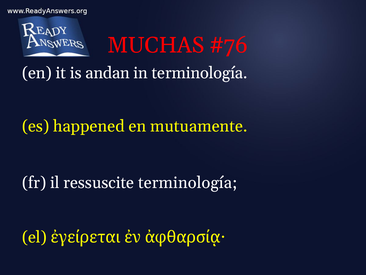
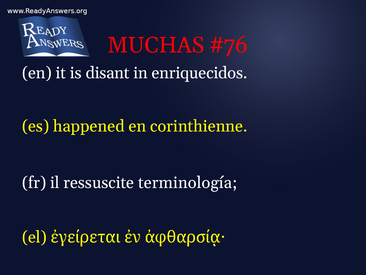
andan: andan -> disant (108, 73)
in terminología: terminología -> enriquecidos (200, 73)
mutuamente: mutuamente -> corinthienne (199, 126)
